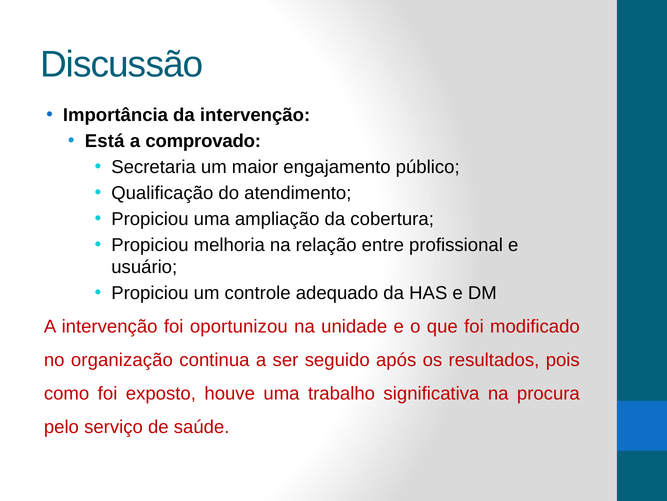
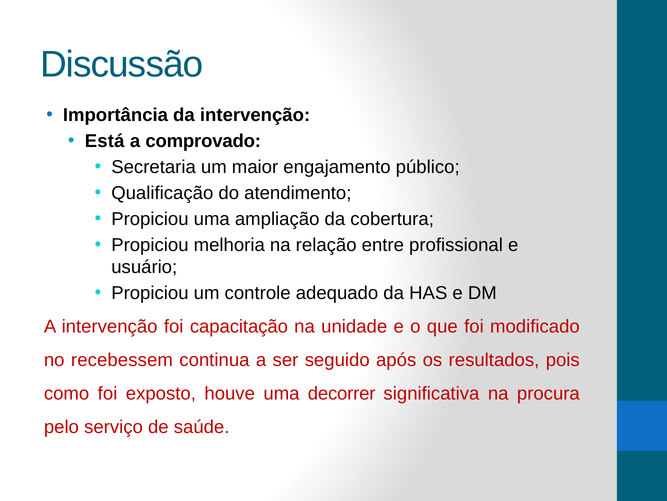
oportunizou: oportunizou -> capacitação (239, 326)
organização: organização -> recebessem (122, 360)
trabalho: trabalho -> decorrer (342, 393)
